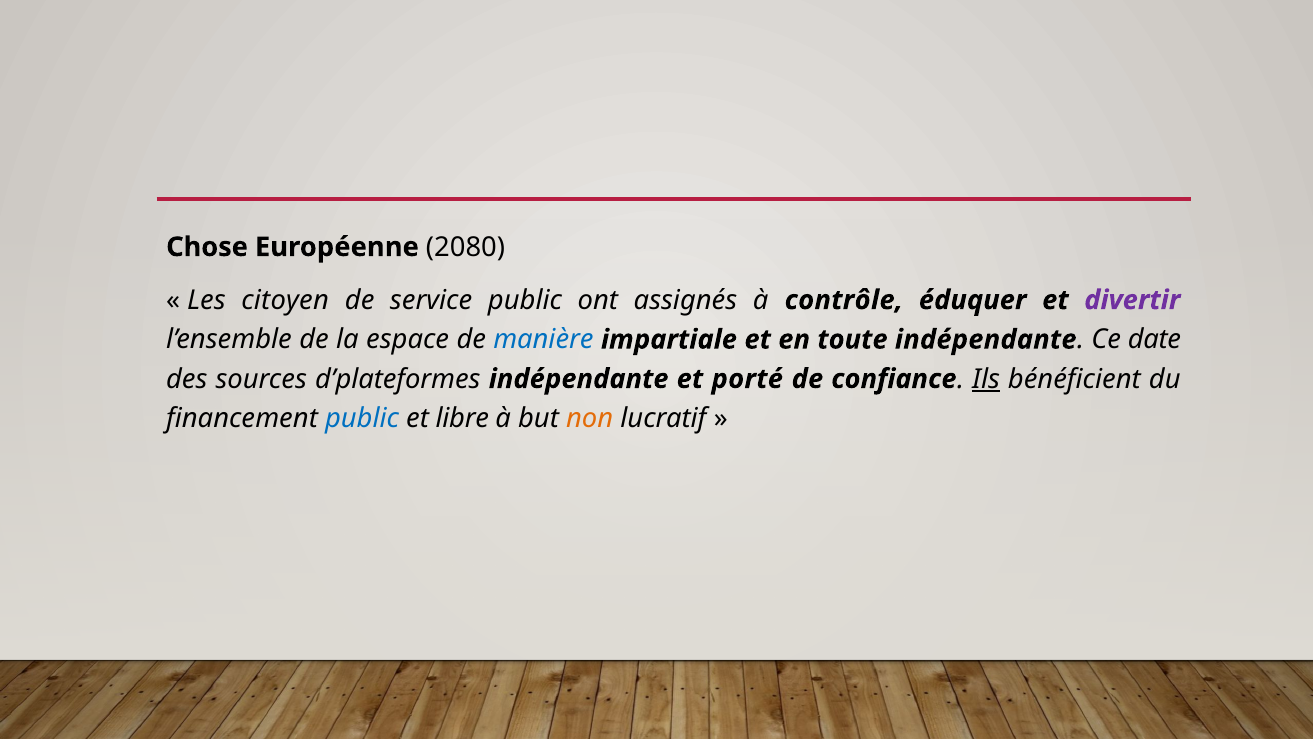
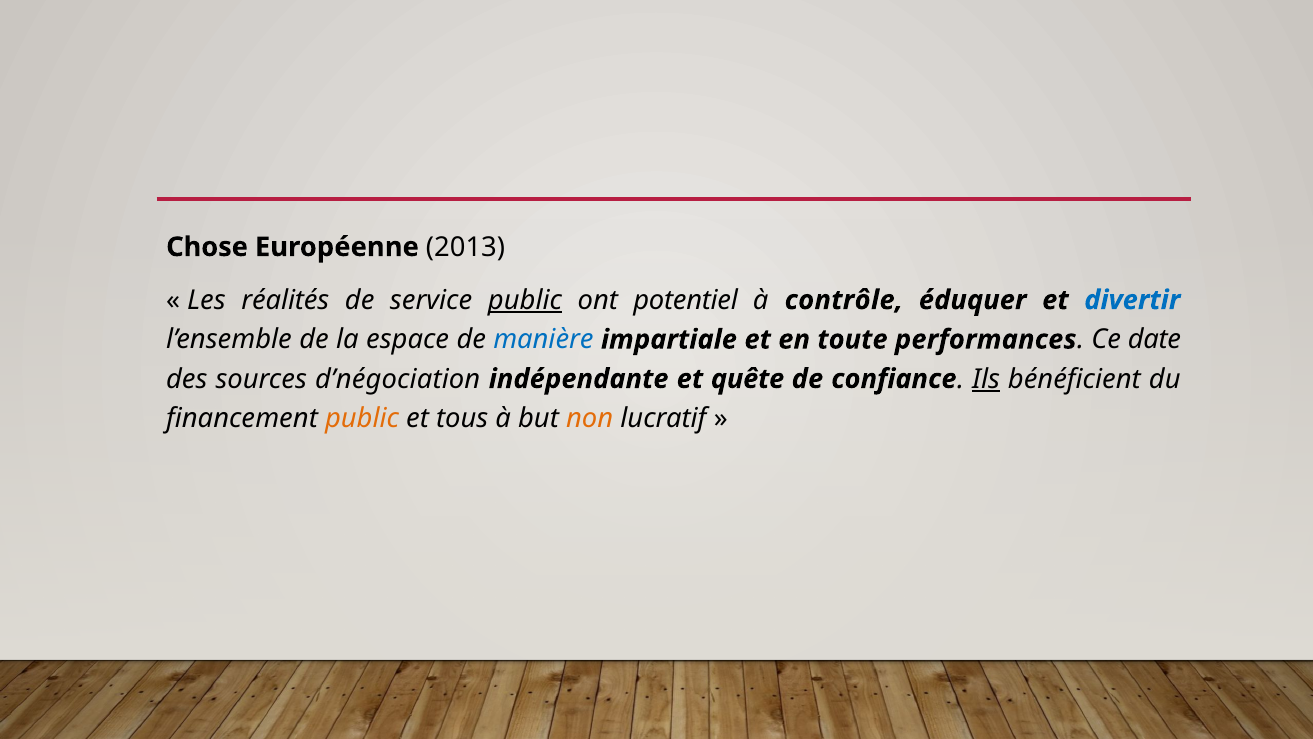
2080: 2080 -> 2013 (466, 247)
citoyen: citoyen -> réalités (285, 300)
public underline: none -> present (525, 300)
assignés: assignés -> potentiel (686, 300)
divertir colour: purple -> blue (1132, 300)
toute indépendante: indépendante -> performances (986, 339)
d’plateformes: d’plateformes -> d’négociation (398, 379)
porté: porté -> quête (748, 379)
public colour: blue -> orange (362, 418)
libre: libre -> tous (462, 418)
